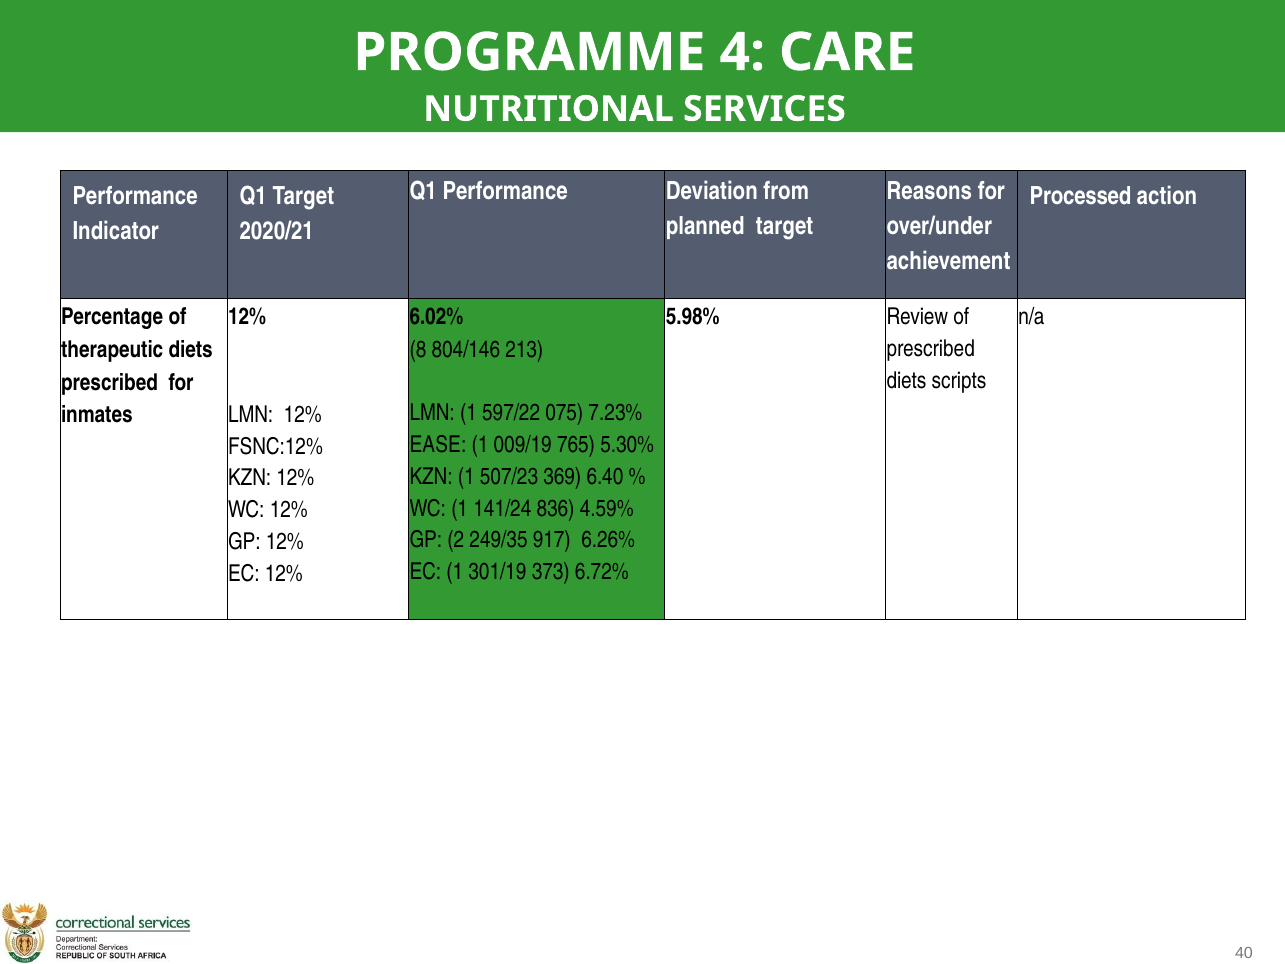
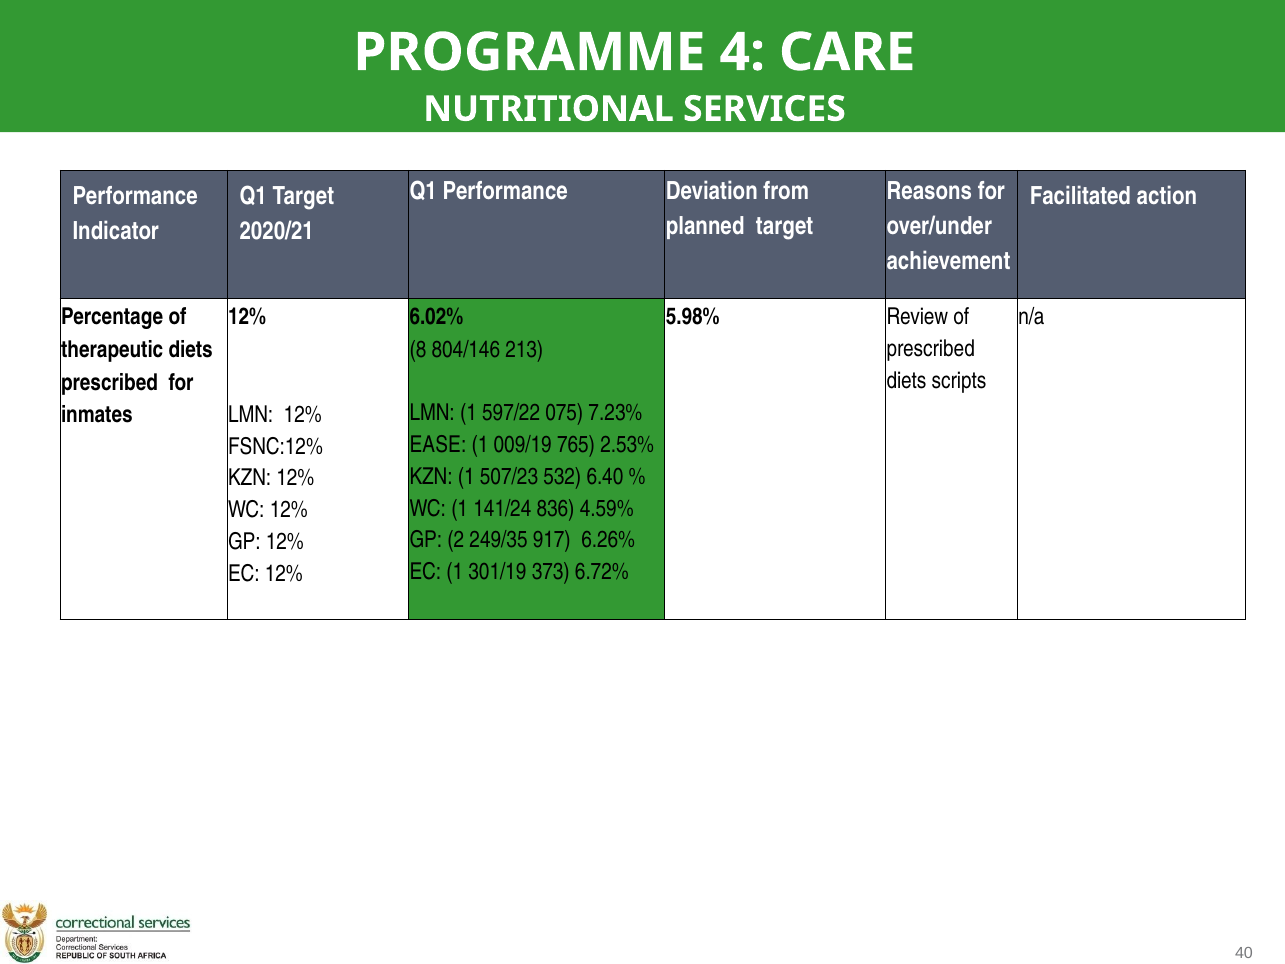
Processed: Processed -> Facilitated (1080, 196)
5.30%: 5.30% -> 2.53% (627, 445)
369: 369 -> 532 (562, 476)
